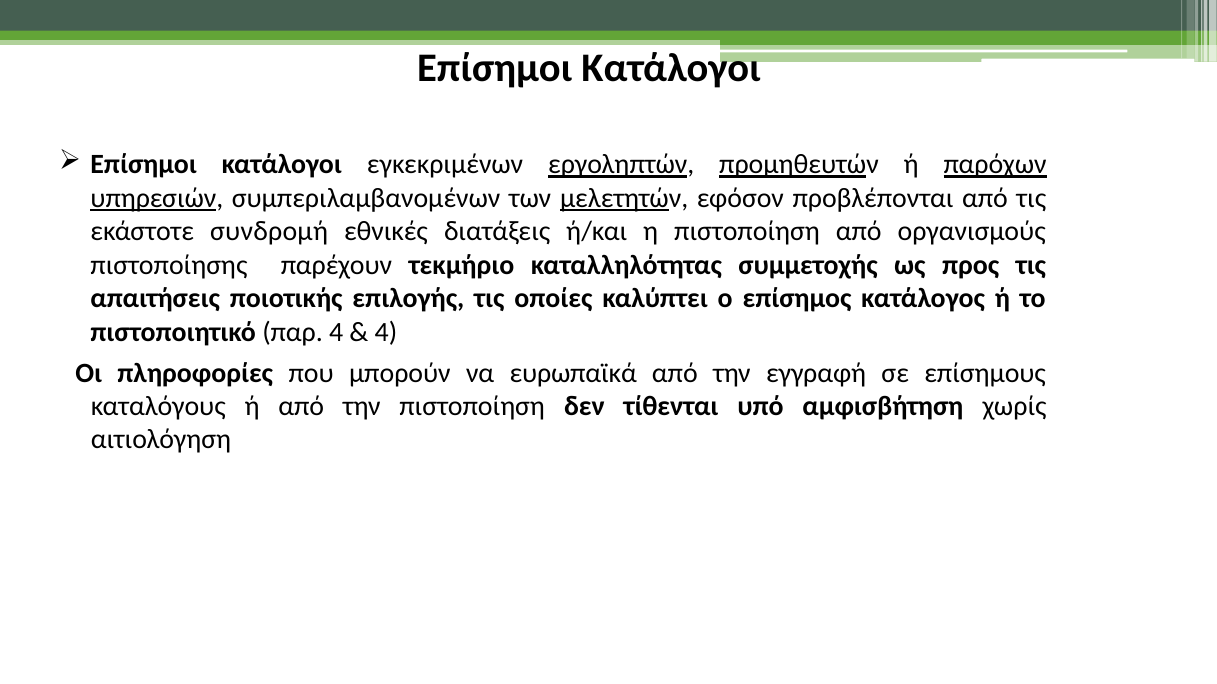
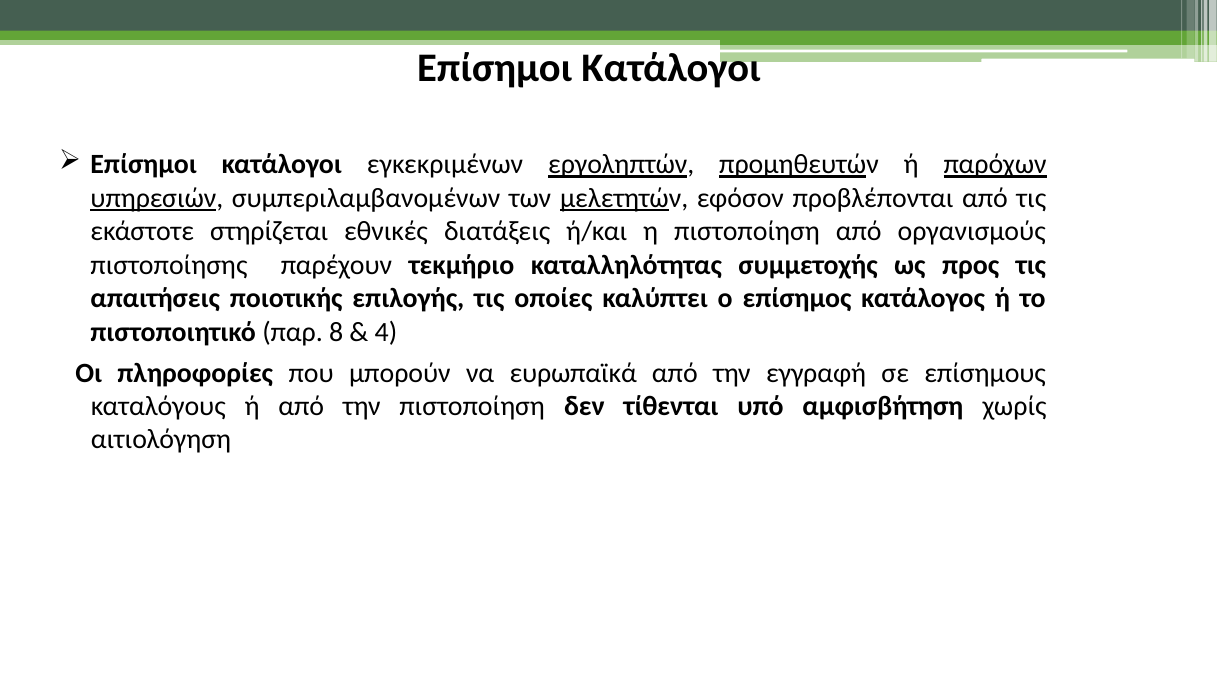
συνδρομή: συνδρομή -> στηρίζεται (269, 232)
παρ 4: 4 -> 8 (336, 332)
